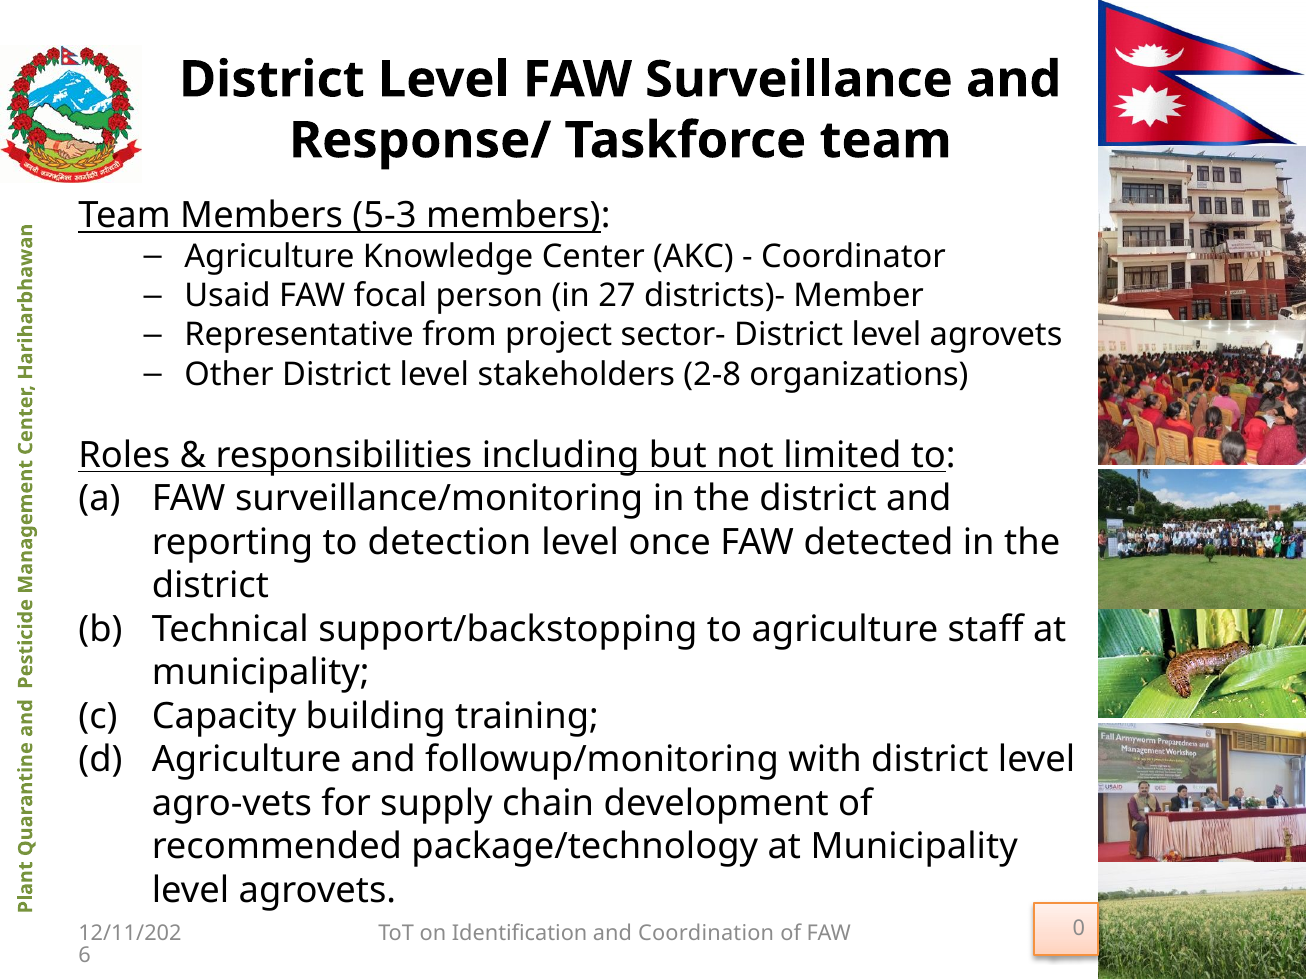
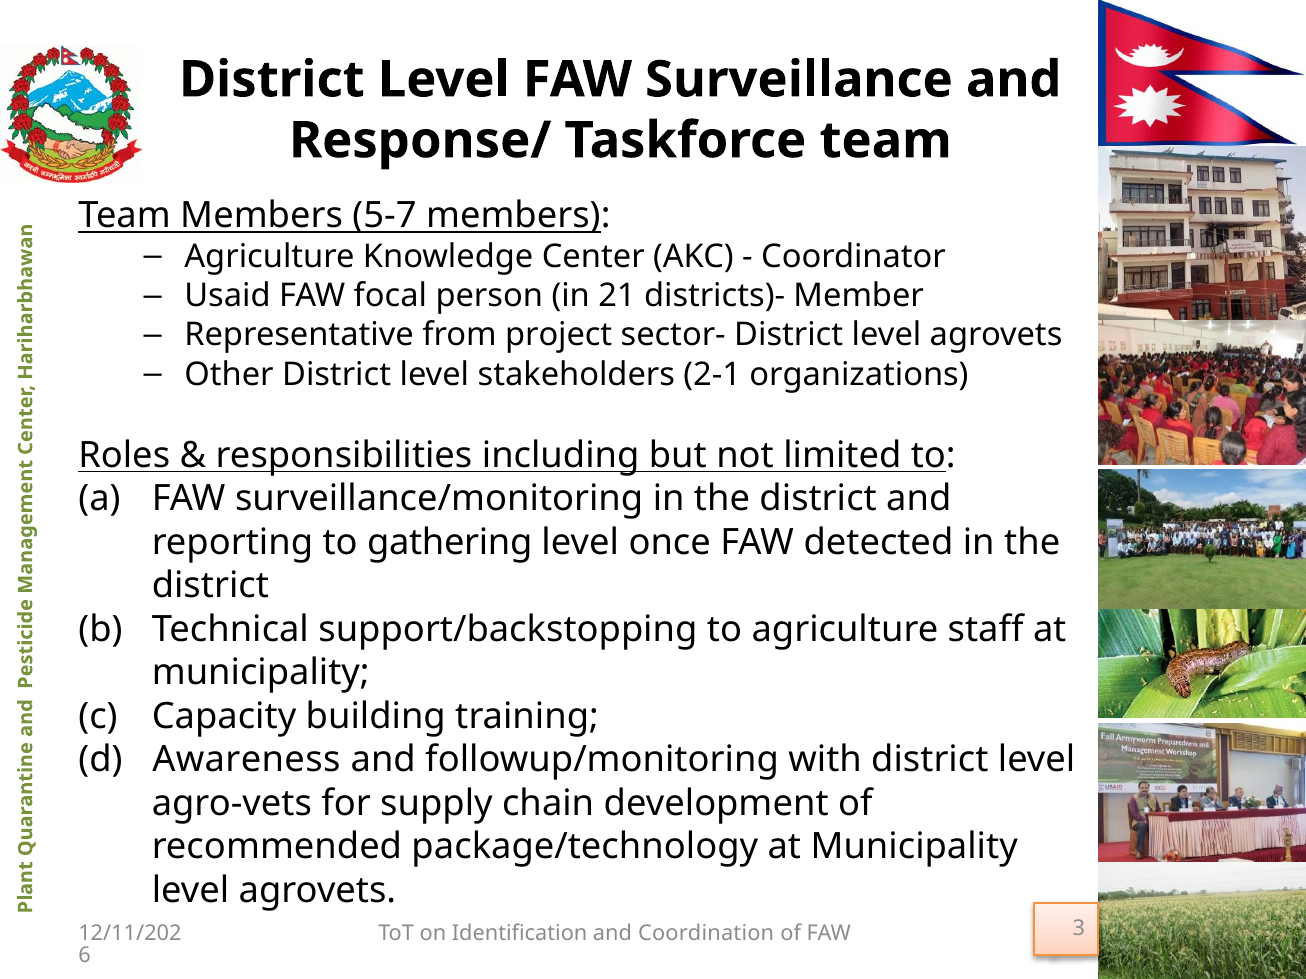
5-3: 5-3 -> 5-7 (384, 216)
27: 27 -> 21 (617, 296)
2-8: 2-8 -> 2-1 (712, 374)
detection: detection -> gathering (450, 542)
Agriculture: Agriculture -> Awareness (246, 760)
0: 0 -> 3 (1079, 929)
